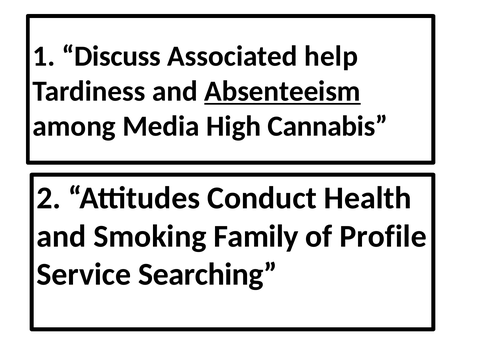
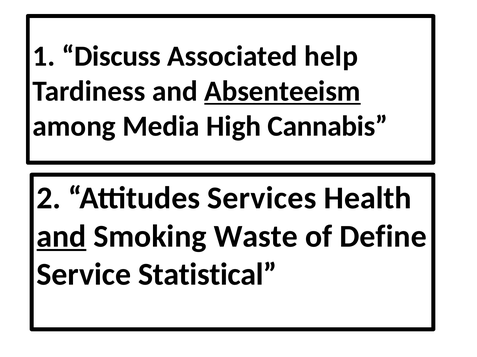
Conduct: Conduct -> Services (262, 199)
and underline: none -> present (61, 237)
Family: Family -> Waste (256, 237)
Profile: Profile -> Define (383, 237)
Searching: Searching -> Statistical (208, 275)
